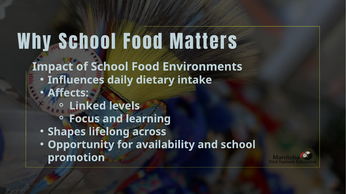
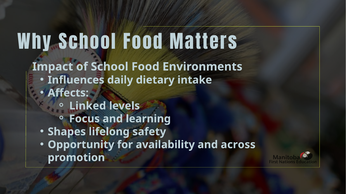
across: across -> safety (149, 132)
and school: school -> across (238, 145)
